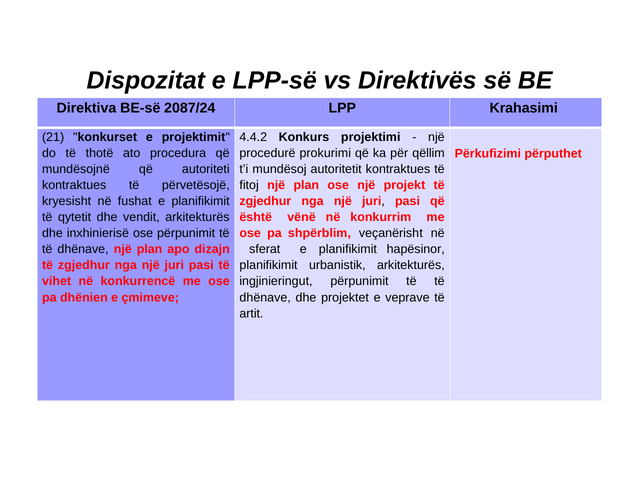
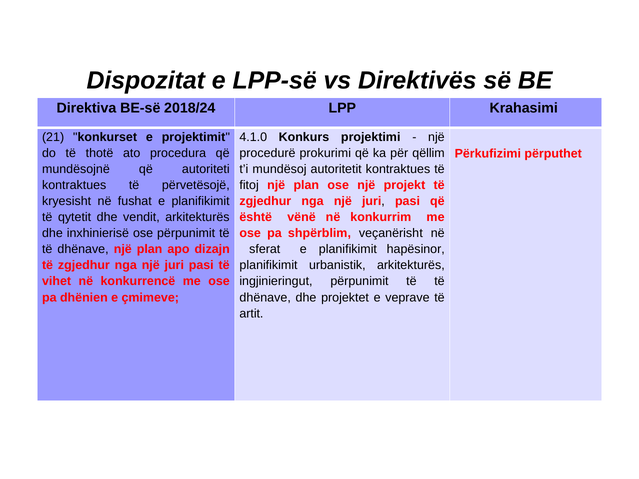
2087/24: 2087/24 -> 2018/24 (190, 108)
4.4.2: 4.4.2 -> 4.1.0 (253, 137)
